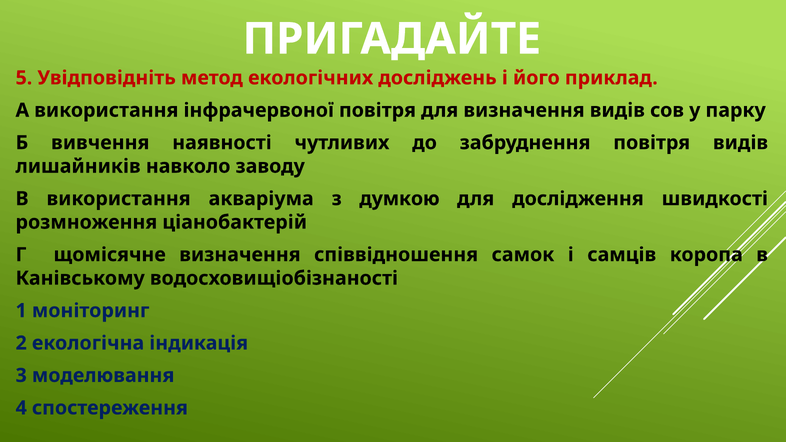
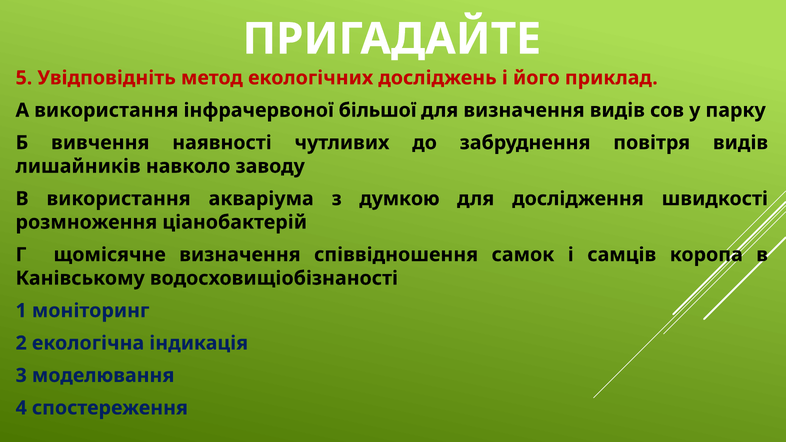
інфрачервоної повітря: повітря -> більшої (378, 110)
